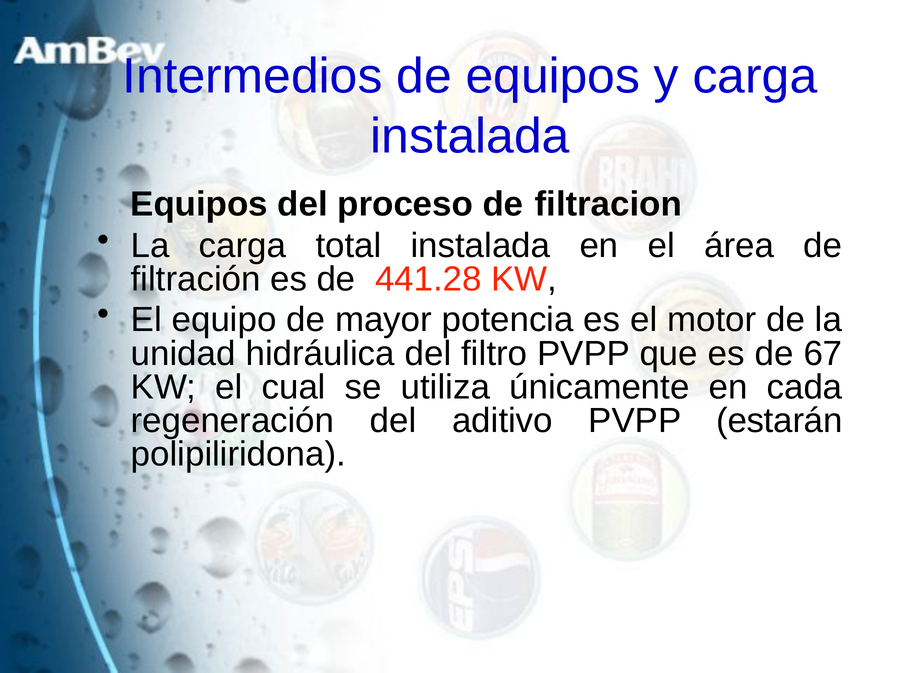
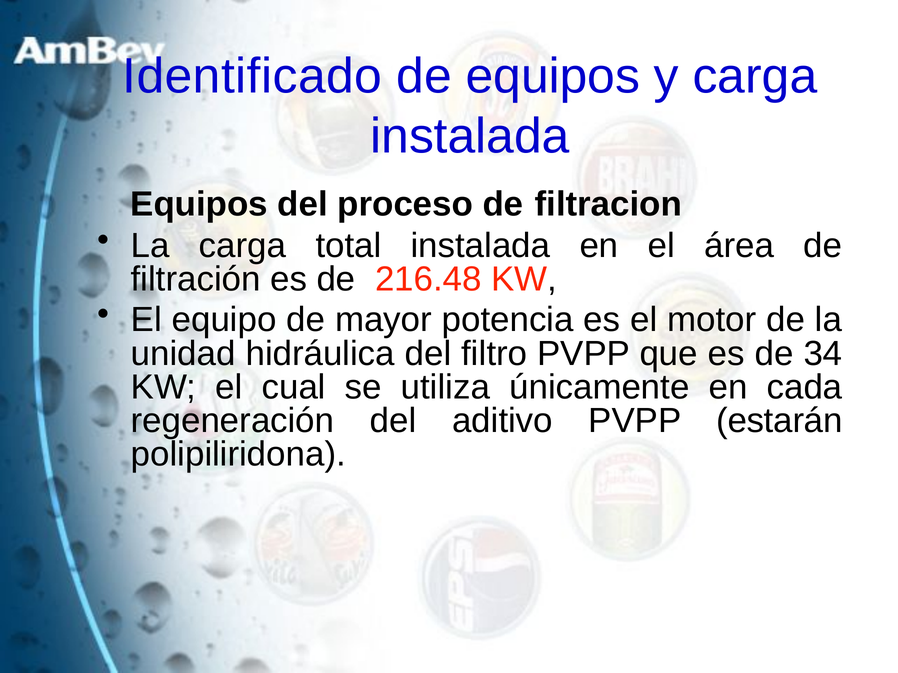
Intermedios: Intermedios -> Identificado (252, 76)
441.28: 441.28 -> 216.48 (428, 280)
67: 67 -> 34 (823, 354)
